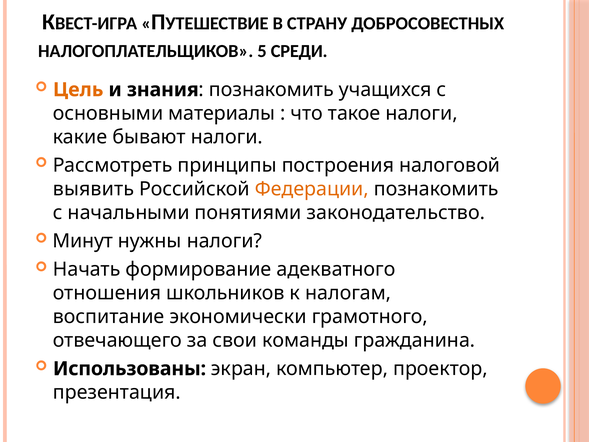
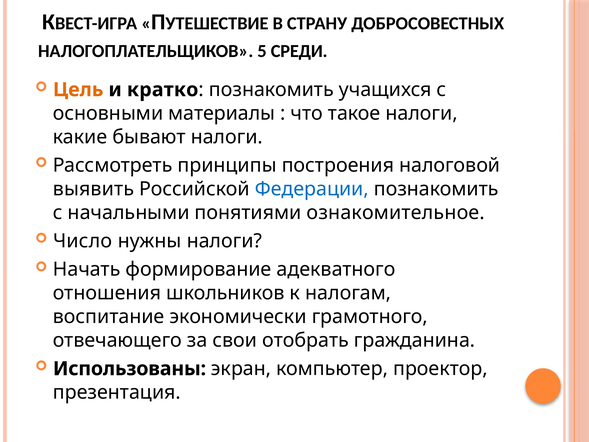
знания: знания -> кратко (163, 90)
Федерации colour: orange -> blue (312, 189)
законодательство: законодательство -> ознакомительное (396, 212)
Минут: Минут -> Число (83, 241)
команды: команды -> отобрать (306, 340)
